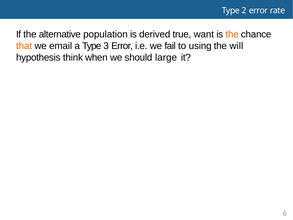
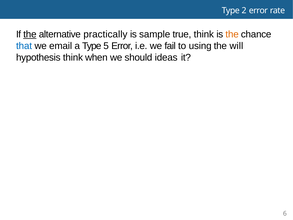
the underline: none -> present (30, 34)
population: population -> practically (105, 34)
derived: derived -> sample (155, 34)
true want: want -> think (204, 34)
that colour: orange -> blue (24, 46)
3: 3 -> 5 (106, 46)
large: large -> ideas (166, 58)
